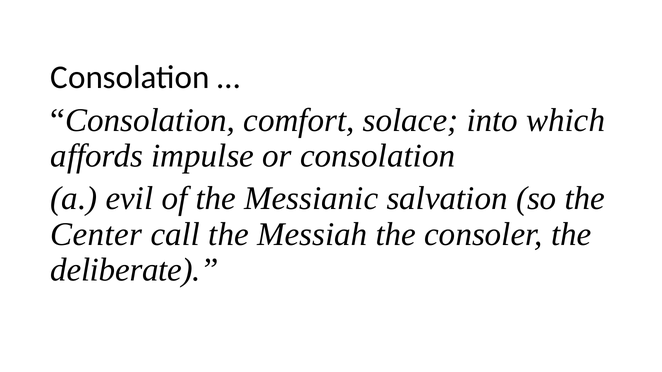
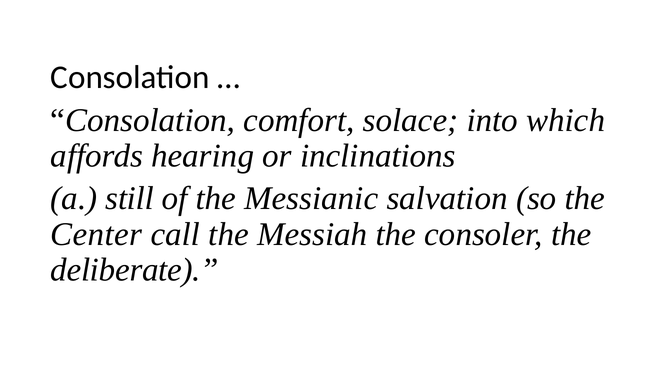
impulse: impulse -> hearing (203, 156)
or consolation: consolation -> inclinations (378, 156)
evil: evil -> still (130, 199)
